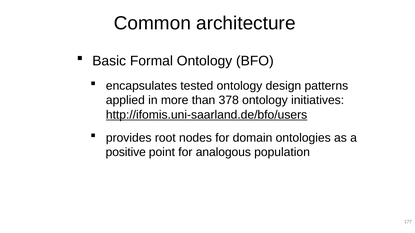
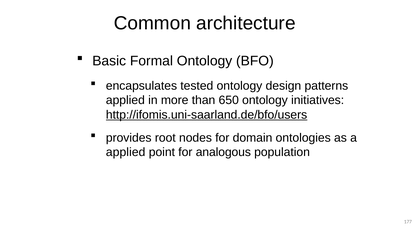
378: 378 -> 650 (229, 100)
positive: positive -> applied (126, 152)
